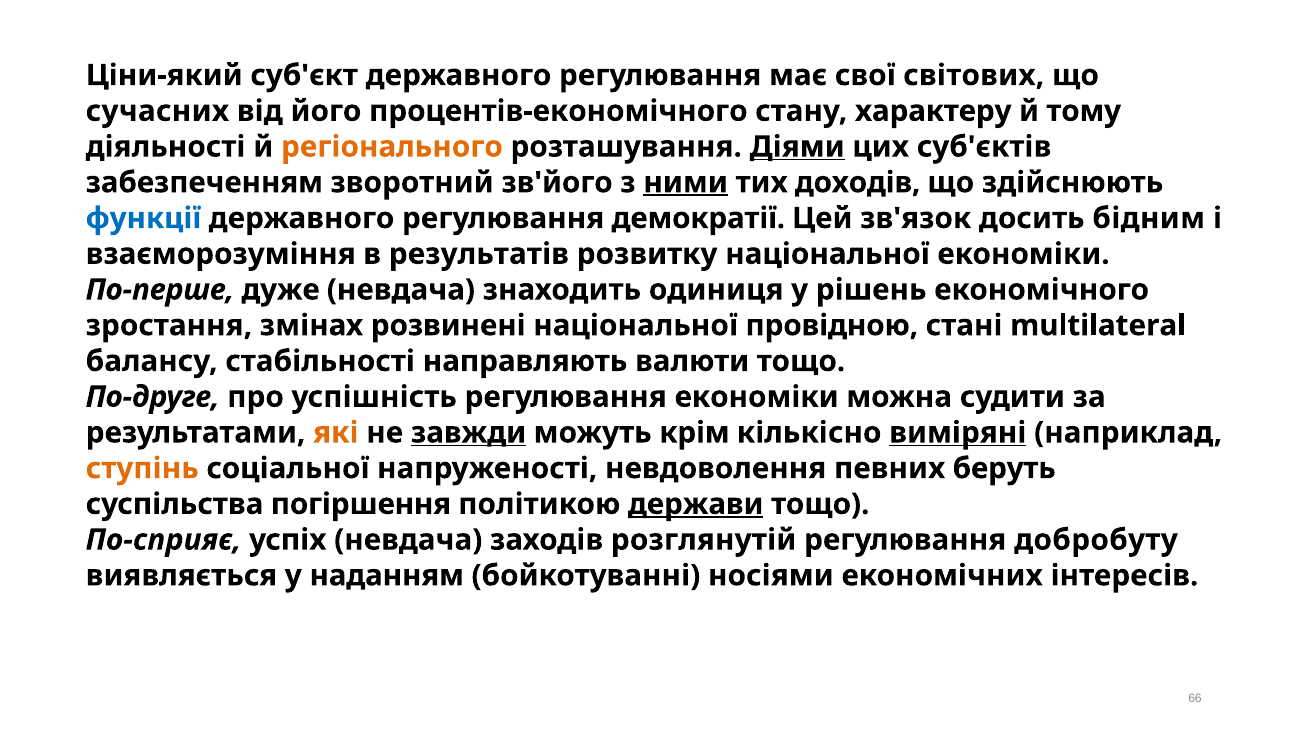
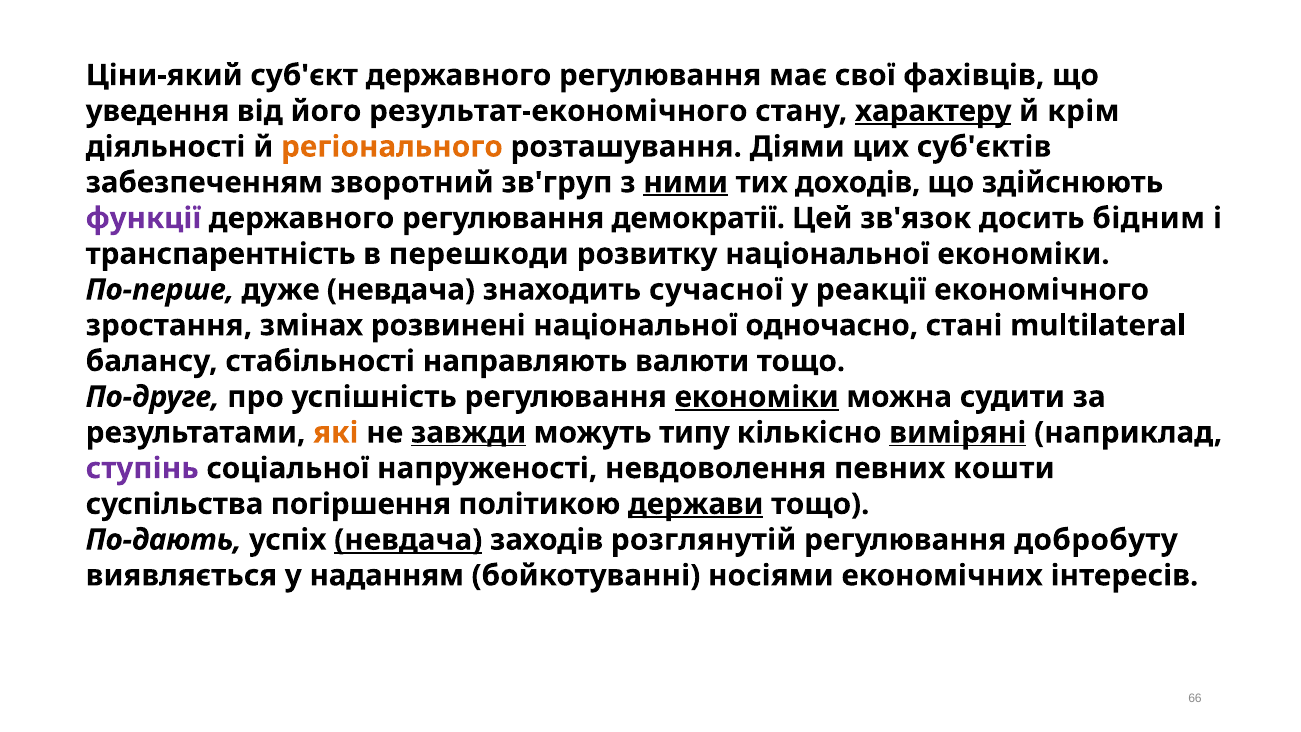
світових: світових -> фахівців (974, 75)
сучасних: сучасних -> уведення (158, 111)
процентів-економічного: процентів-економічного -> результат-економічного (558, 111)
характеру underline: none -> present (933, 111)
тому: тому -> крім (1083, 111)
Діями underline: present -> none (797, 147)
зв'його: зв'його -> зв'груп (557, 182)
функції colour: blue -> purple (143, 218)
взаєморозуміння: взаєморозуміння -> транспарентність (221, 254)
результатів: результатів -> перешкоди (479, 254)
одиниця: одиниця -> сучасної (716, 290)
рішень: рішень -> реакції (871, 290)
провідною: провідною -> одночасно (832, 325)
економіки underline: none -> present (757, 397)
крім: крім -> типу (694, 433)
ступінь colour: orange -> purple (142, 468)
беруть: беруть -> кошти (1004, 468)
По-сприяє: По-сприяє -> По-дають (164, 540)
невдача underline: none -> present (408, 540)
